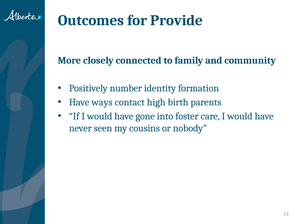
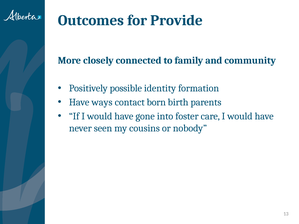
number: number -> possible (126, 88)
high: high -> born (156, 102)
